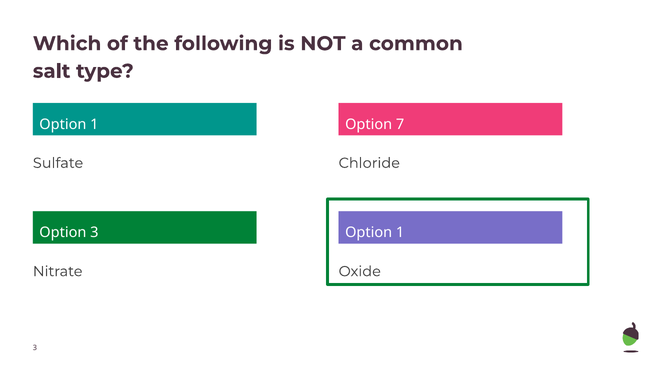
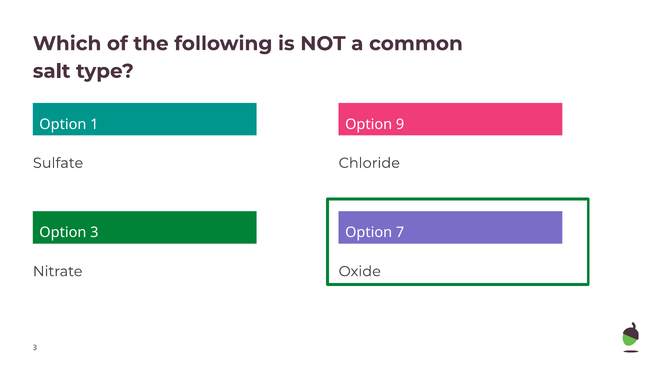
7: 7 -> 9 (400, 124)
1: 1 -> 7 (400, 233)
